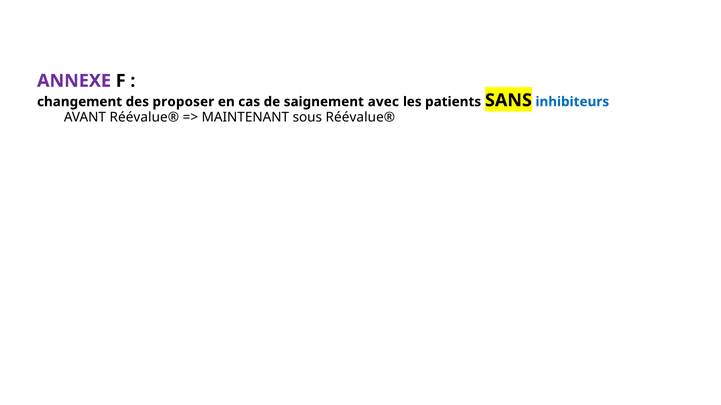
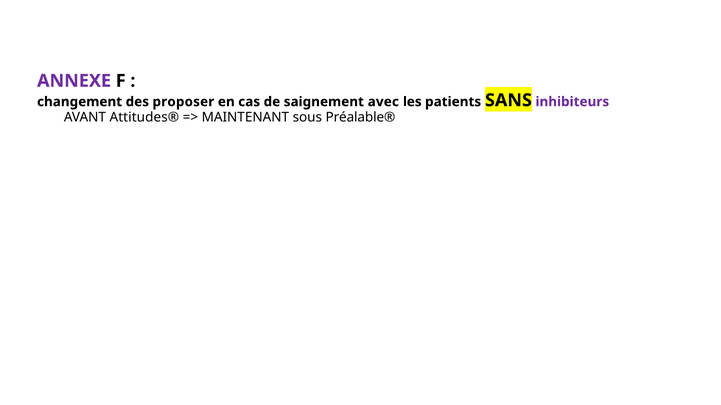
inhibiteurs colour: blue -> purple (572, 102)
AVANT Réévalue®: Réévalue® -> Attitudes® (144, 117)
sous Réévalue®: Réévalue® -> Préalable® (360, 117)
